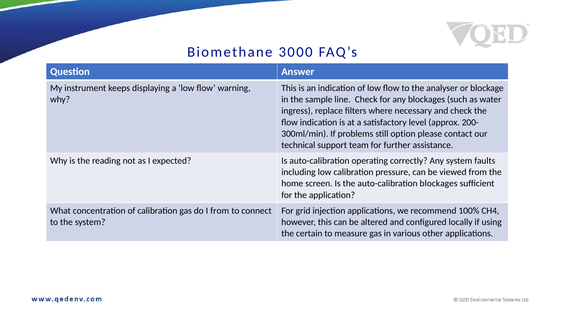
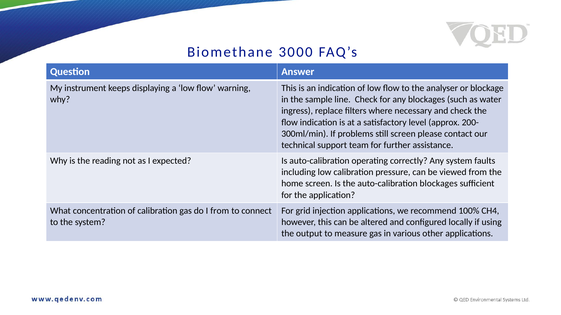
still option: option -> screen (403, 134)
certain: certain -> output (309, 234)
